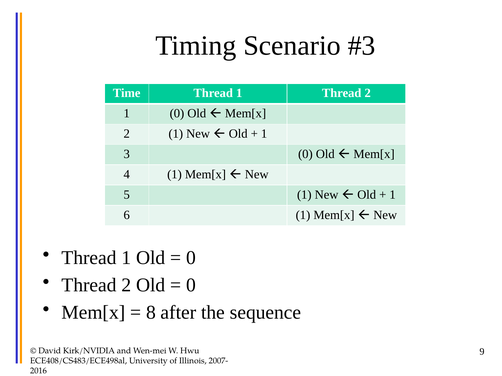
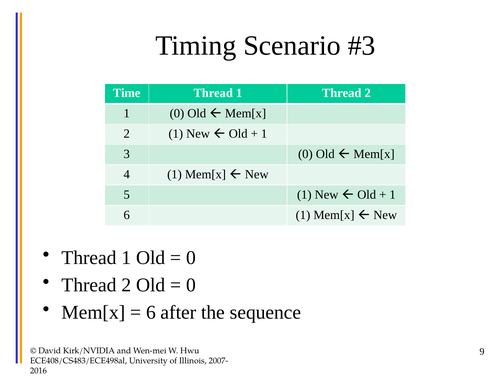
8: 8 -> 6 (151, 313)
